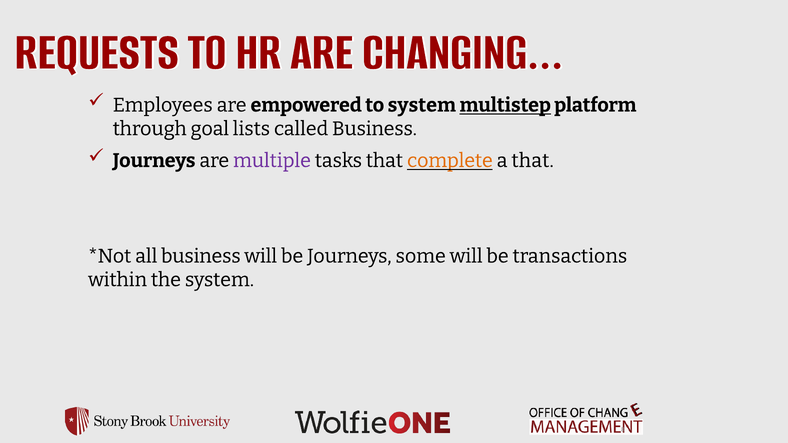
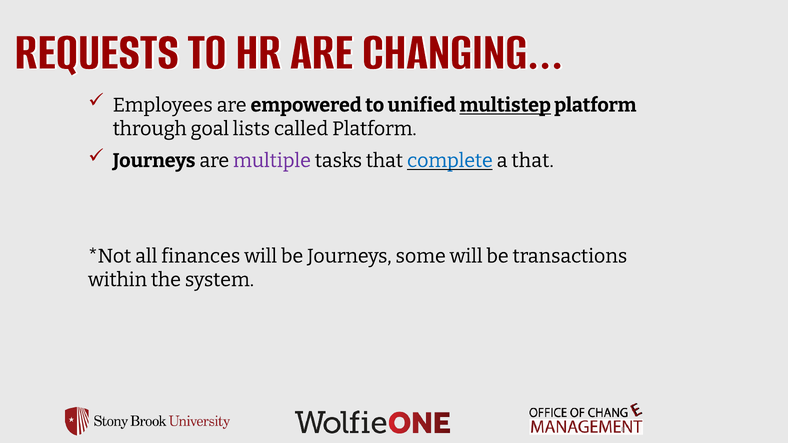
to system: system -> unified (422, 105)
called Business: Business -> Platform (374, 129)
complete colour: orange -> blue (450, 161)
all business: business -> finances (201, 256)
